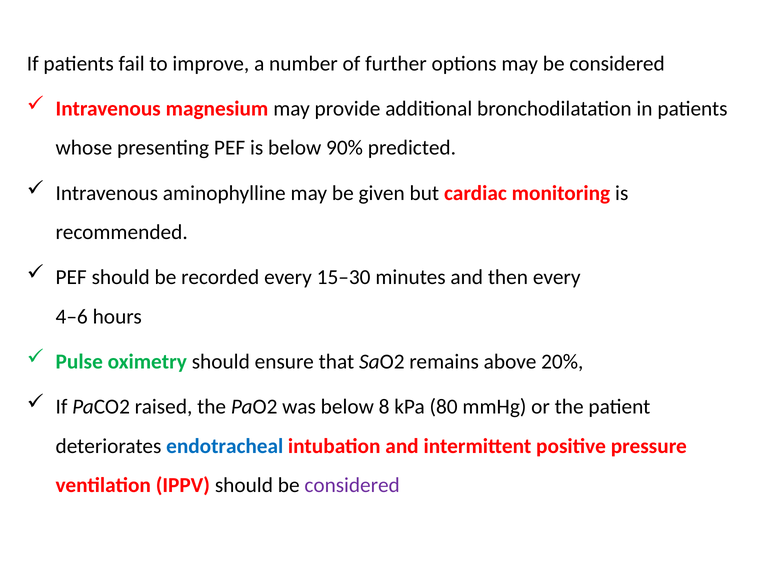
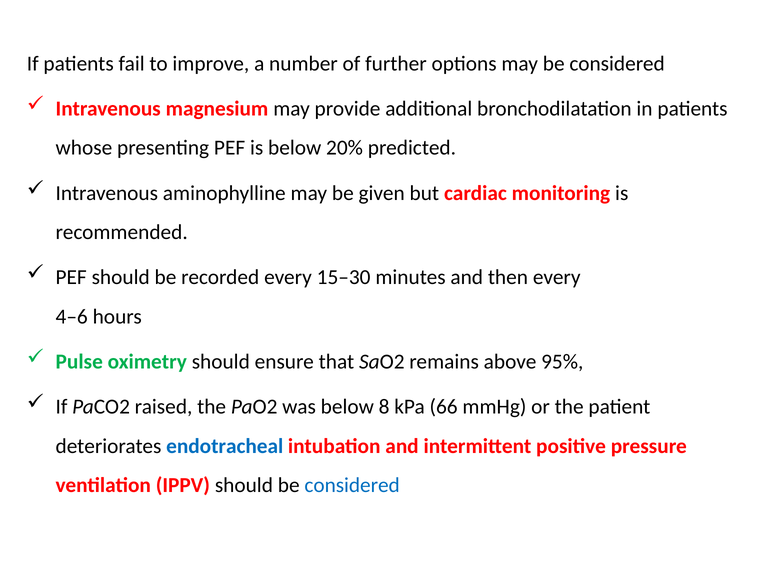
90%: 90% -> 20% (344, 148)
20%: 20% -> 95% (562, 362)
80: 80 -> 66 (444, 407)
considered colour: purple -> blue (352, 485)
